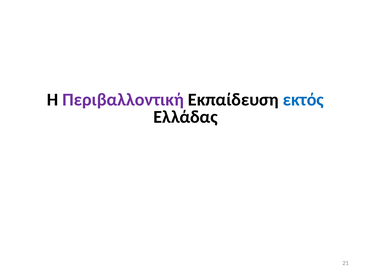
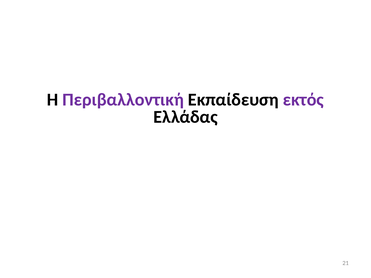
εκτός colour: blue -> purple (303, 100)
